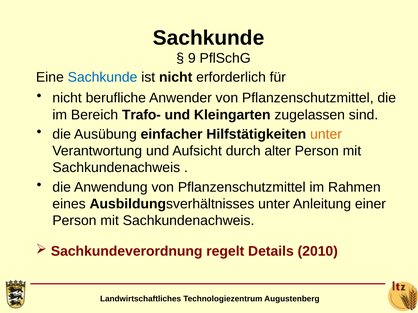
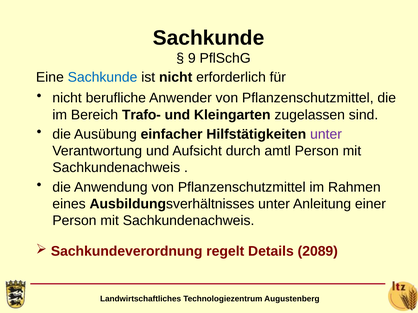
unter colour: orange -> purple (326, 134)
alter: alter -> amtl (278, 151)
2010: 2010 -> 2089 (318, 252)
